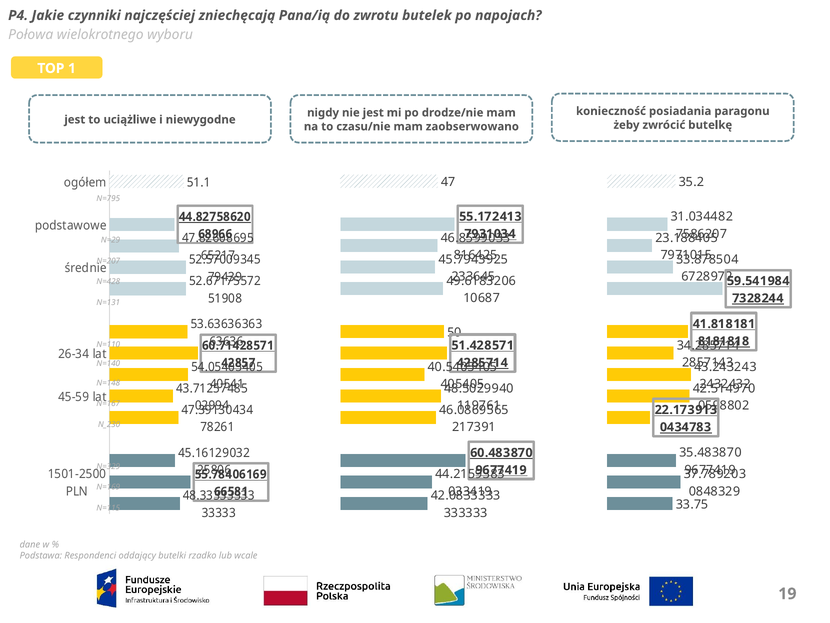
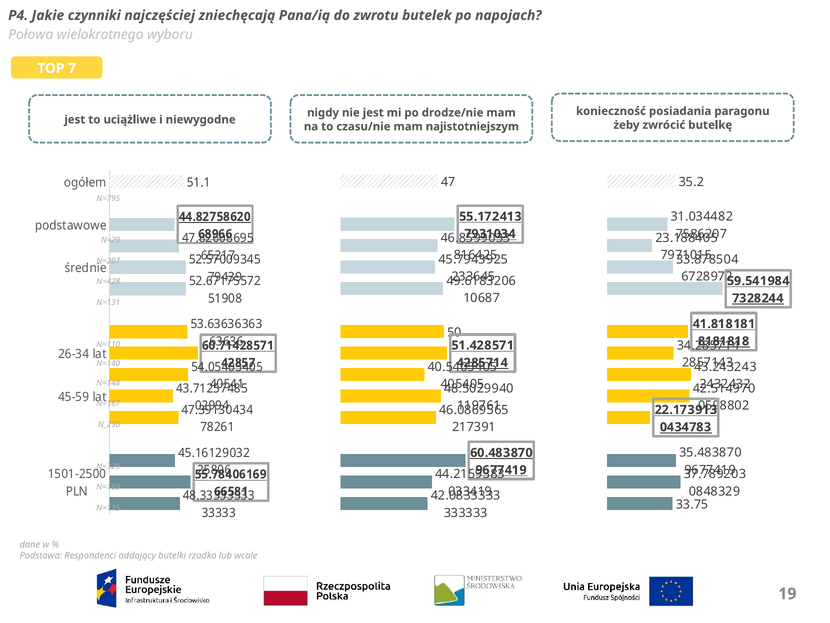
1: 1 -> 7 (72, 68)
zaobserwowano: zaobserwowano -> najistotniejszym (472, 126)
